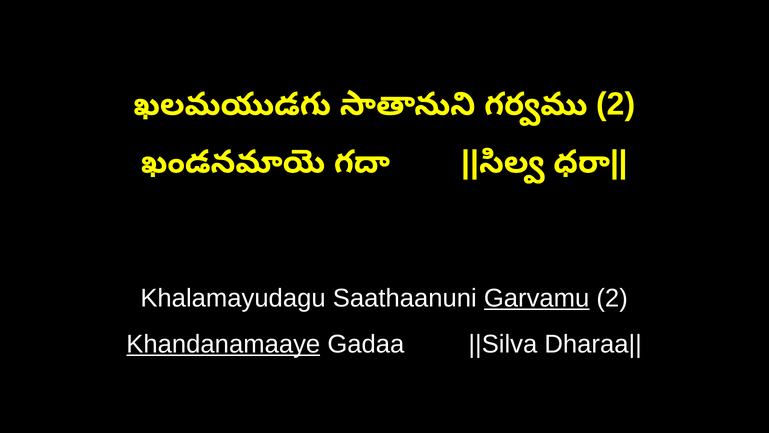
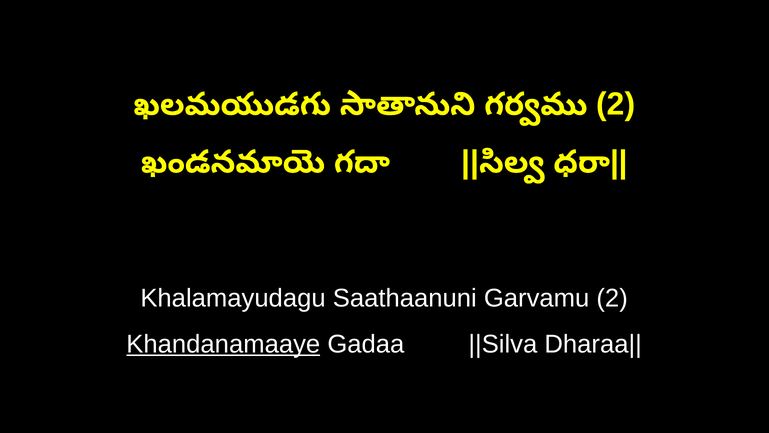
Garvamu underline: present -> none (537, 298)
